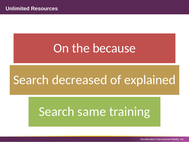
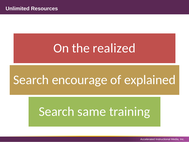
because: because -> realized (114, 48)
decreased: decreased -> encourage (80, 80)
